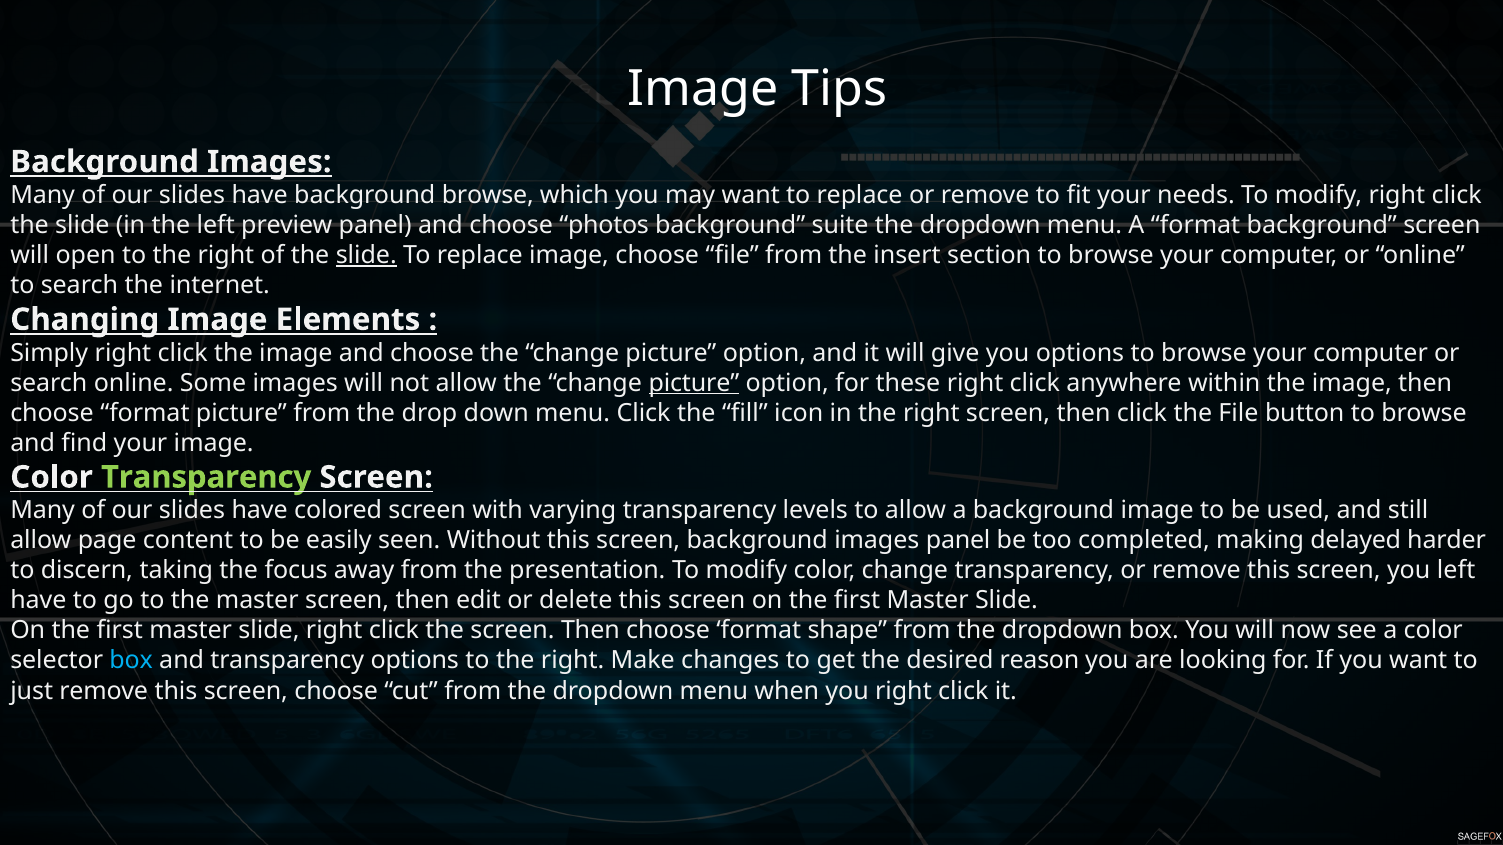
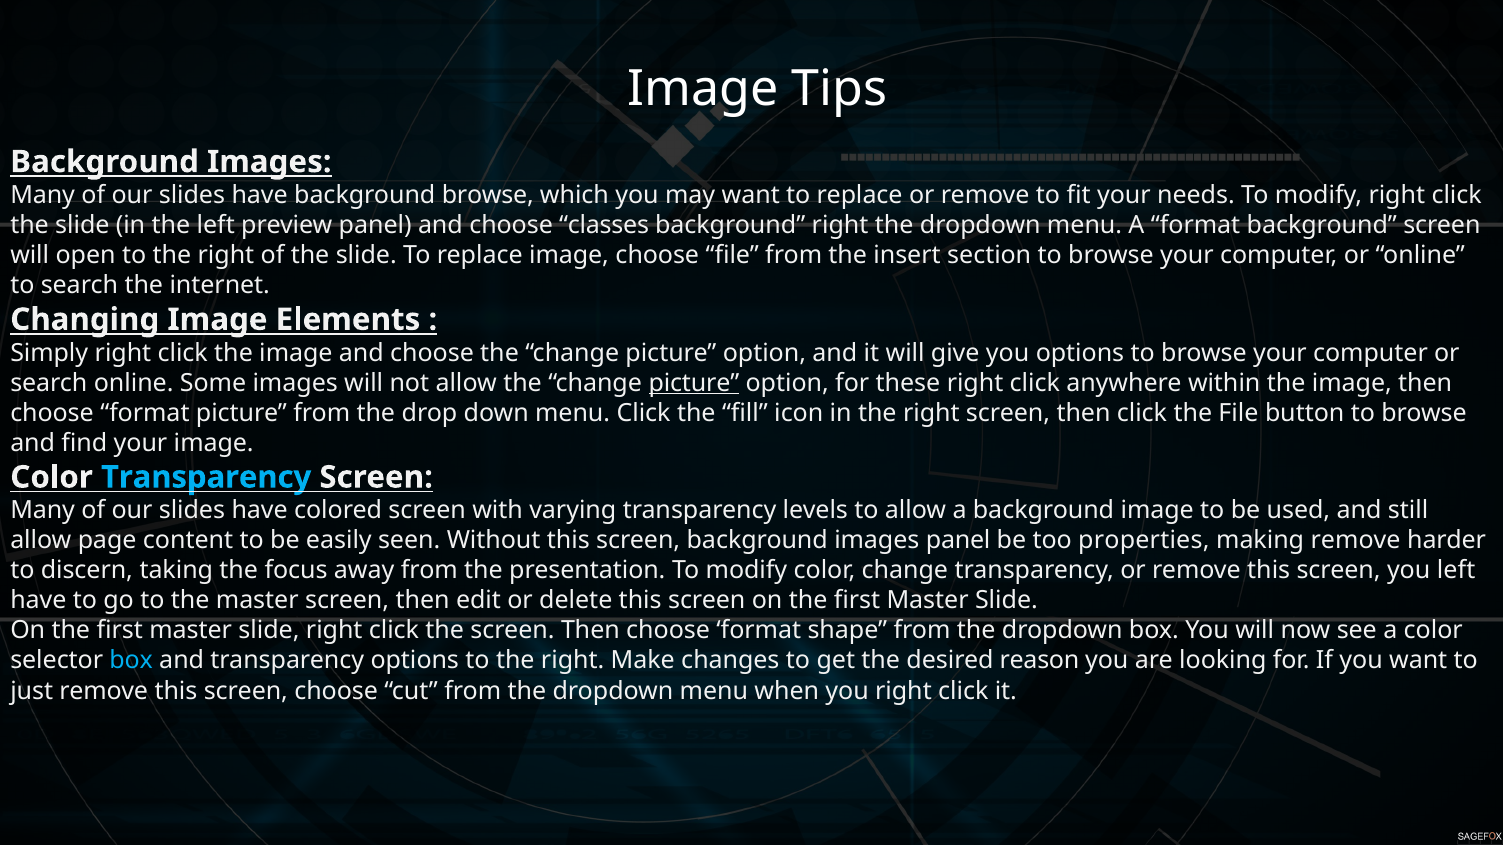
photos: photos -> classes (604, 225)
background suite: suite -> right (840, 225)
slide underline: present -> none (366, 255)
Transparency colour: light green -> light blue (206, 477)
completed: completed -> properties (1144, 541)
making delayed: delayed -> remove (1356, 541)
